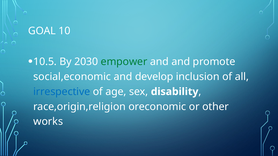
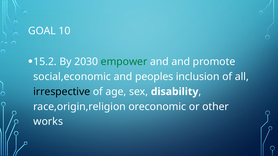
10.5: 10.5 -> 15.2 (45, 62)
develop: develop -> peoples (154, 77)
irrespective colour: blue -> black (62, 92)
